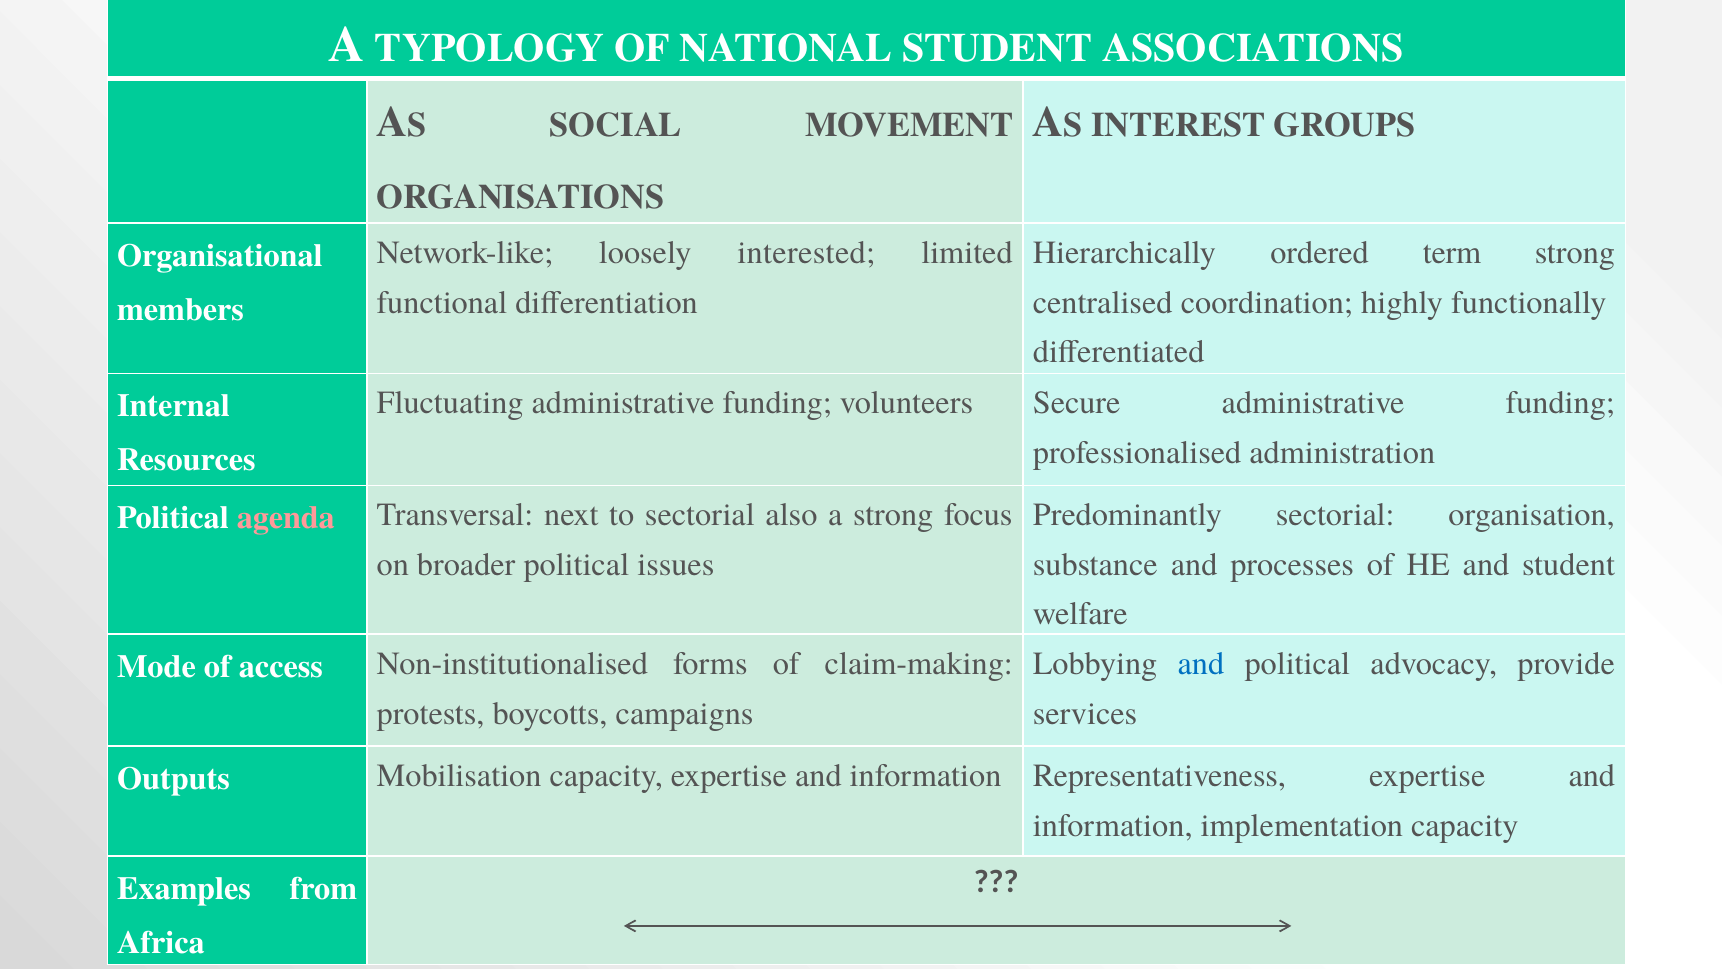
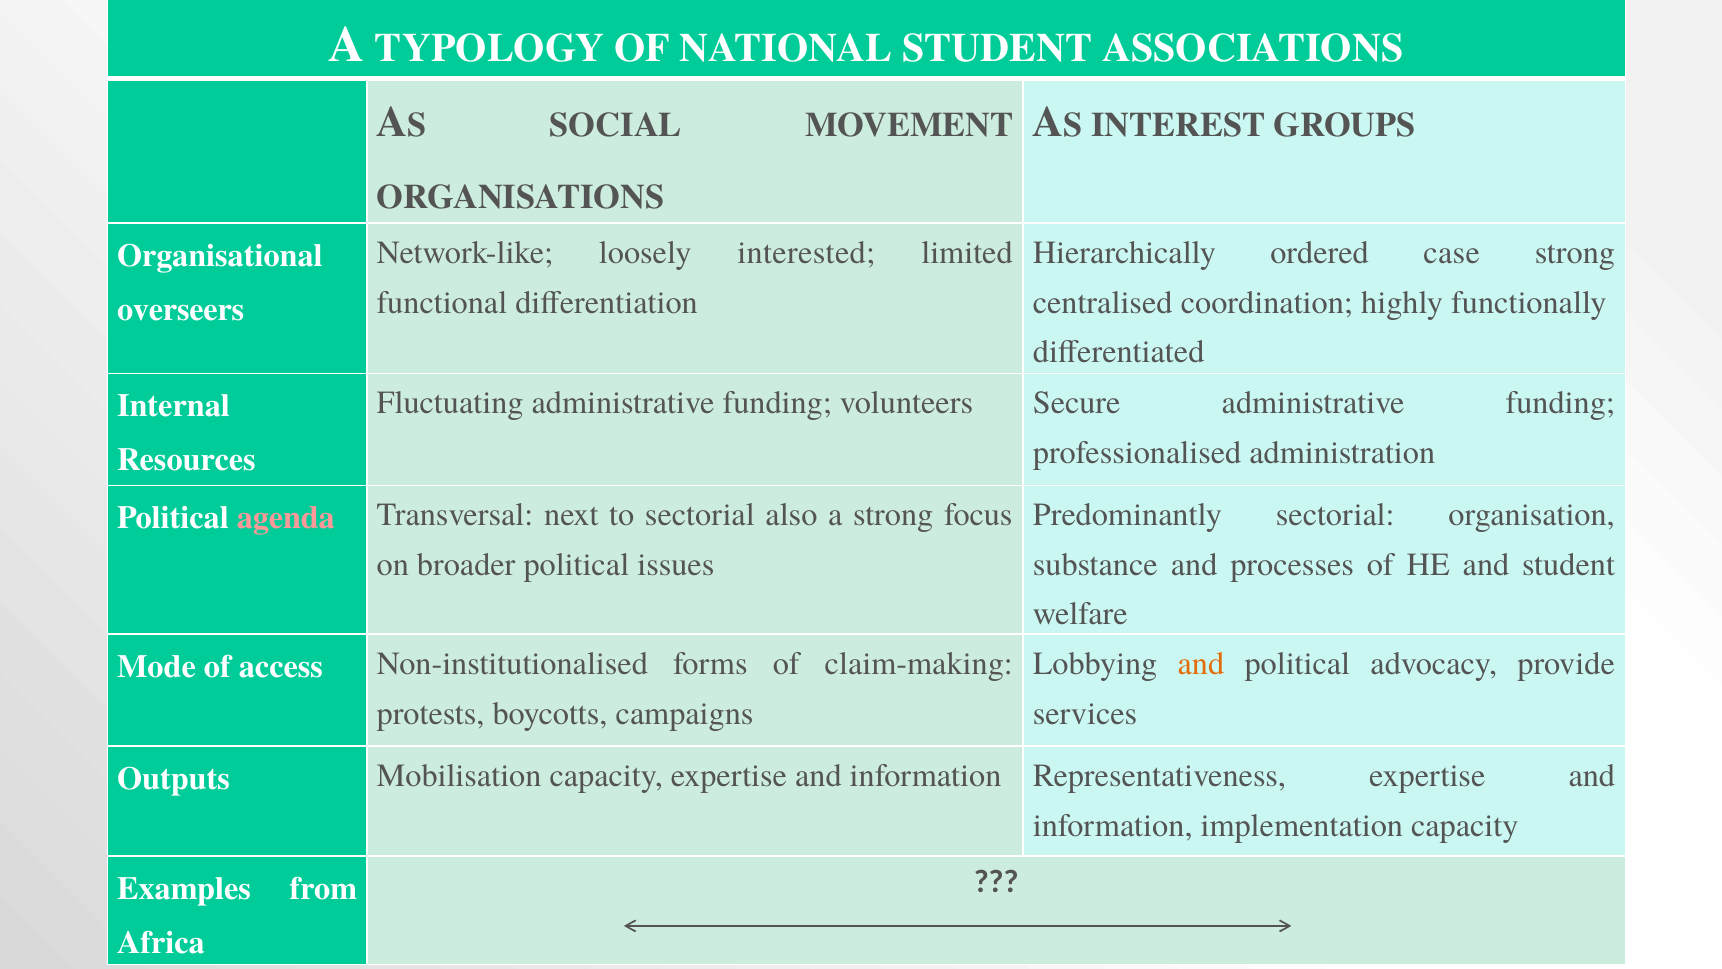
term: term -> case (1452, 253)
members: members -> overseers (181, 310)
and colour: blue -> orange (1201, 664)
